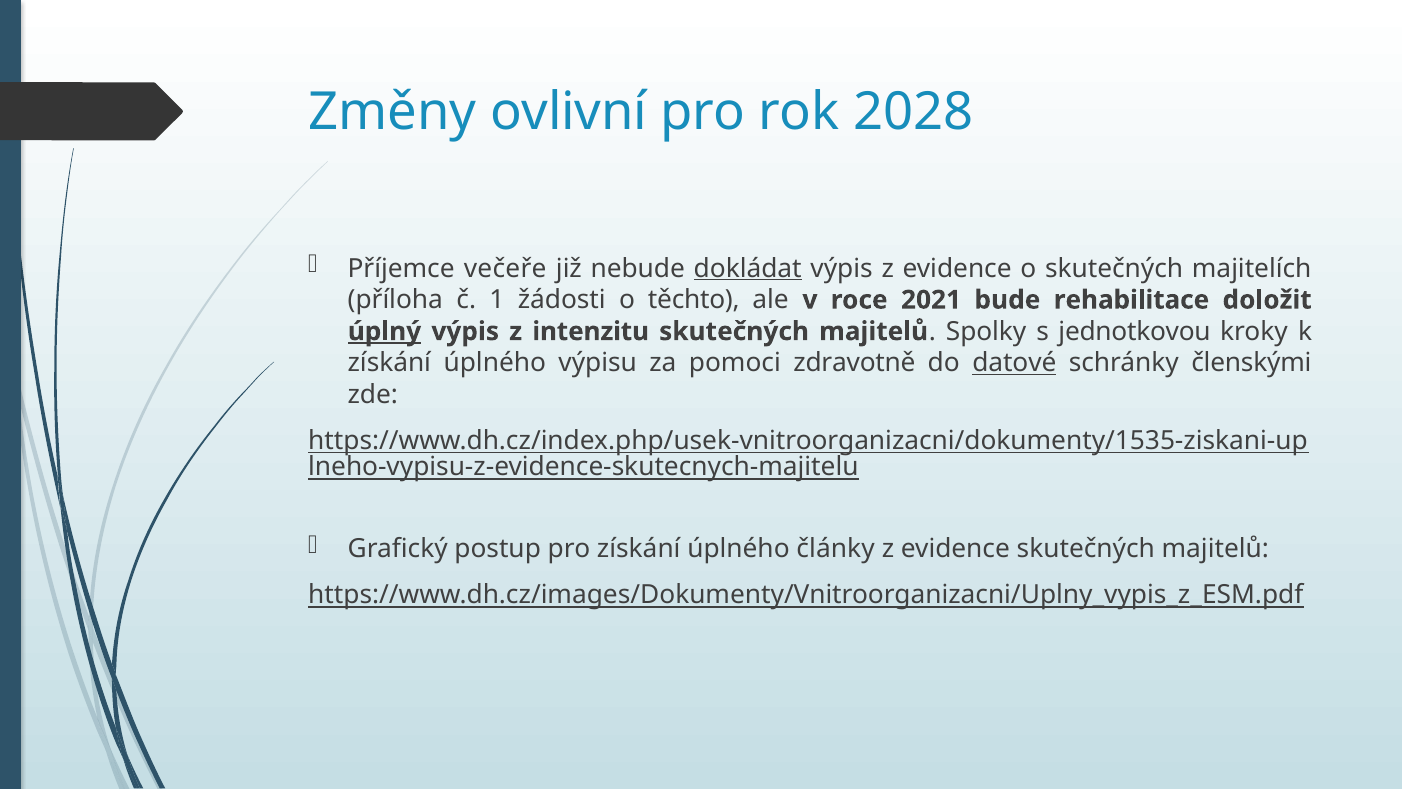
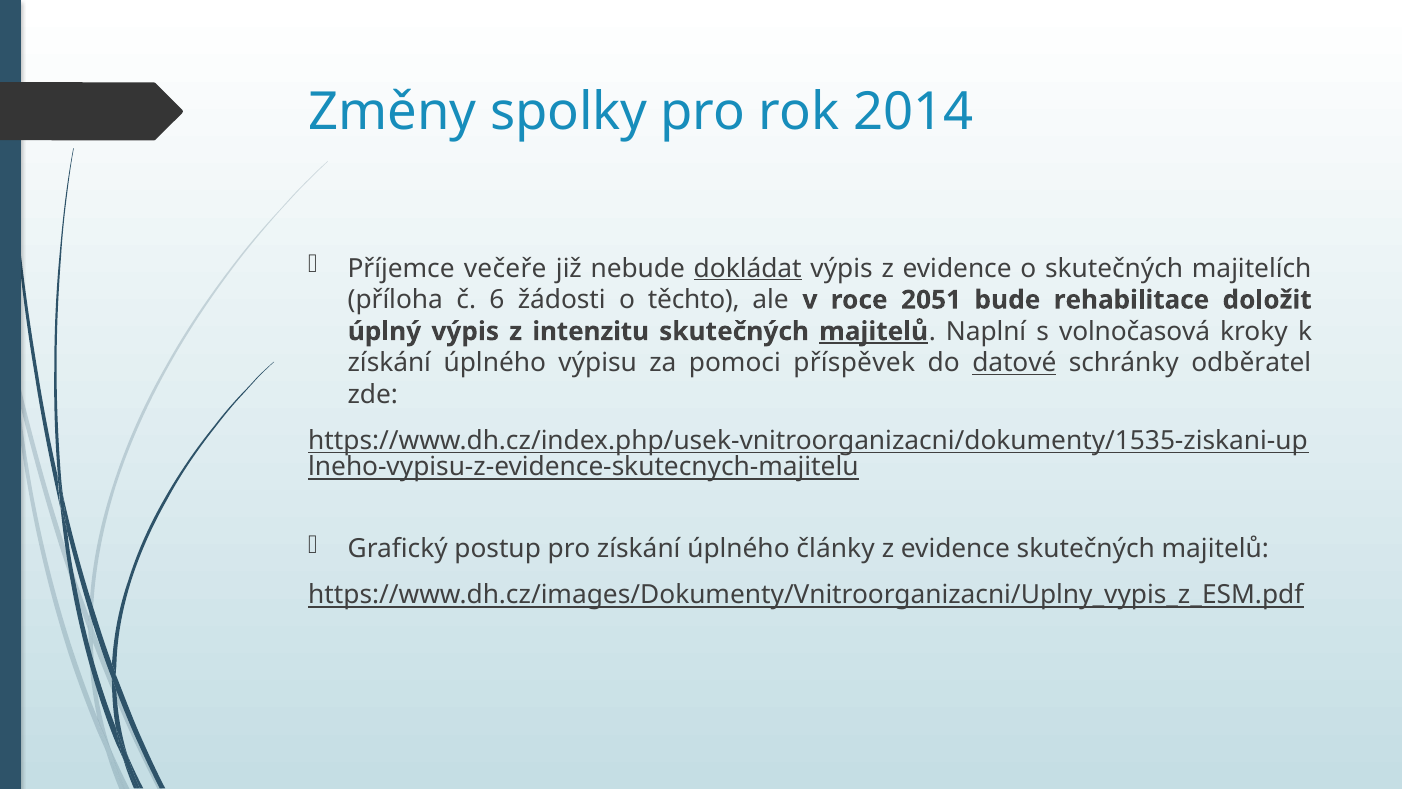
ovlivní: ovlivní -> spolky (569, 112)
2028: 2028 -> 2014 (913, 112)
1: 1 -> 6 (497, 300)
2021: 2021 -> 2051 (931, 300)
úplný underline: present -> none (384, 331)
majitelů underline: none -> present (874, 331)
Spolky: Spolky -> Naplní (986, 331)
jednotkovou: jednotkovou -> volnočasová (1135, 331)
zdravotně: zdravotně -> příspěvek (854, 363)
členskými: členskými -> odběratel (1251, 363)
